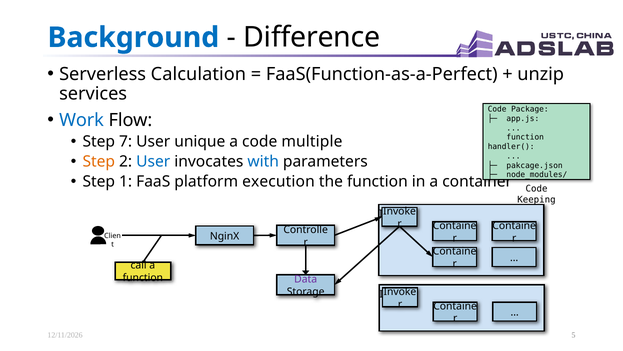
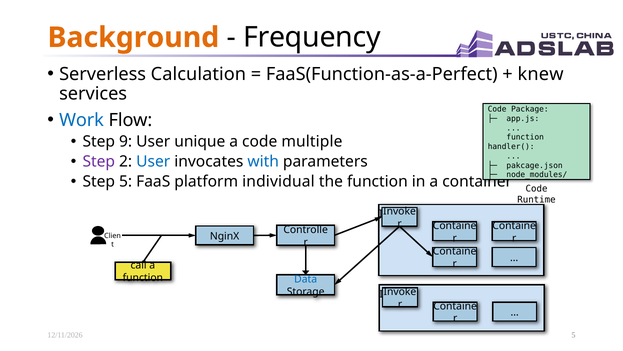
Background colour: blue -> orange (133, 37)
Difference: Difference -> Frequency (312, 37)
unzip: unzip -> knew (541, 74)
7: 7 -> 9 (126, 141)
Step colour: orange -> purple (99, 161)
Step 1: 1 -> 5 (126, 181)
execution: execution -> individual (278, 181)
Keeping: Keeping -> Runtime (536, 199)
Data colour: purple -> blue (306, 279)
